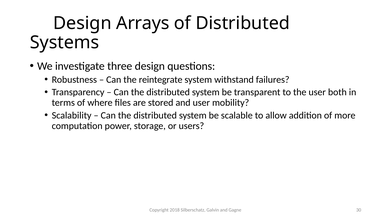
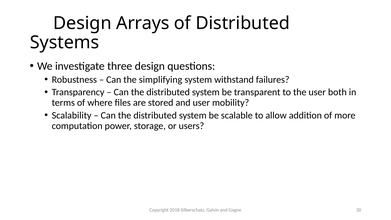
reintegrate: reintegrate -> simplifying (161, 80)
